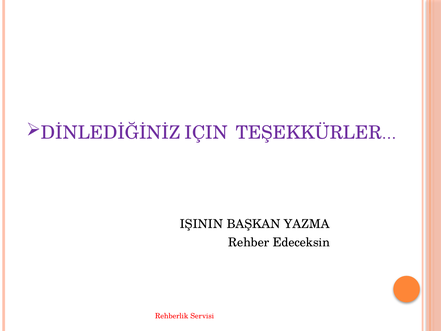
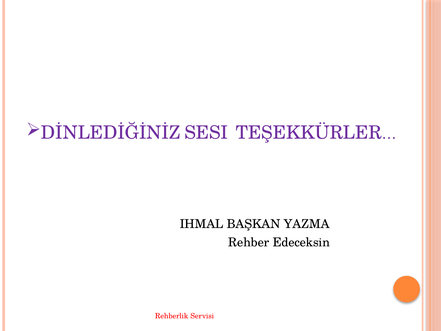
IÇIN: IÇIN -> SESI (206, 133)
IŞININ: IŞININ -> IHMAL (202, 224)
